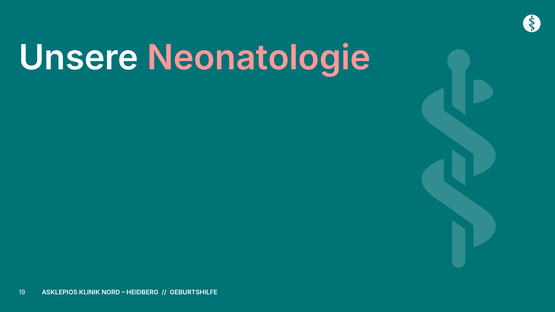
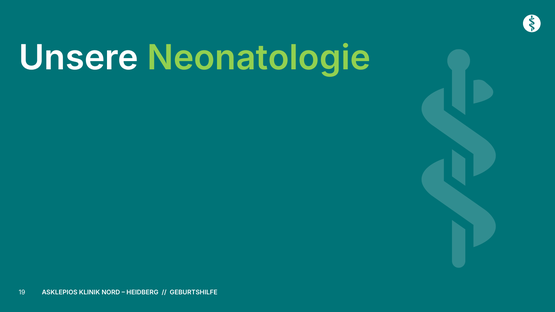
Neonatologie colour: pink -> light green (259, 58)
